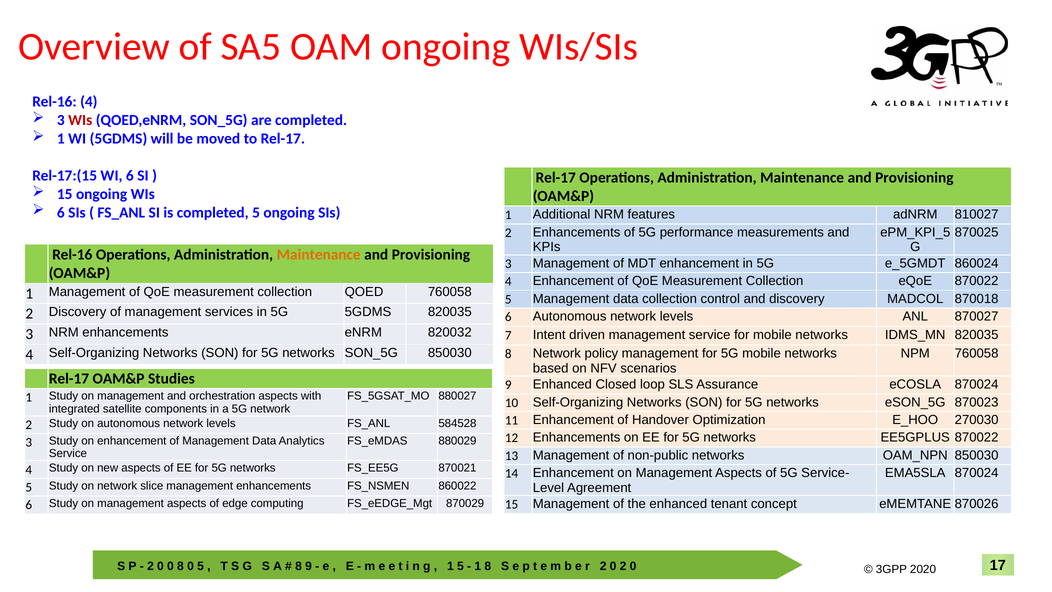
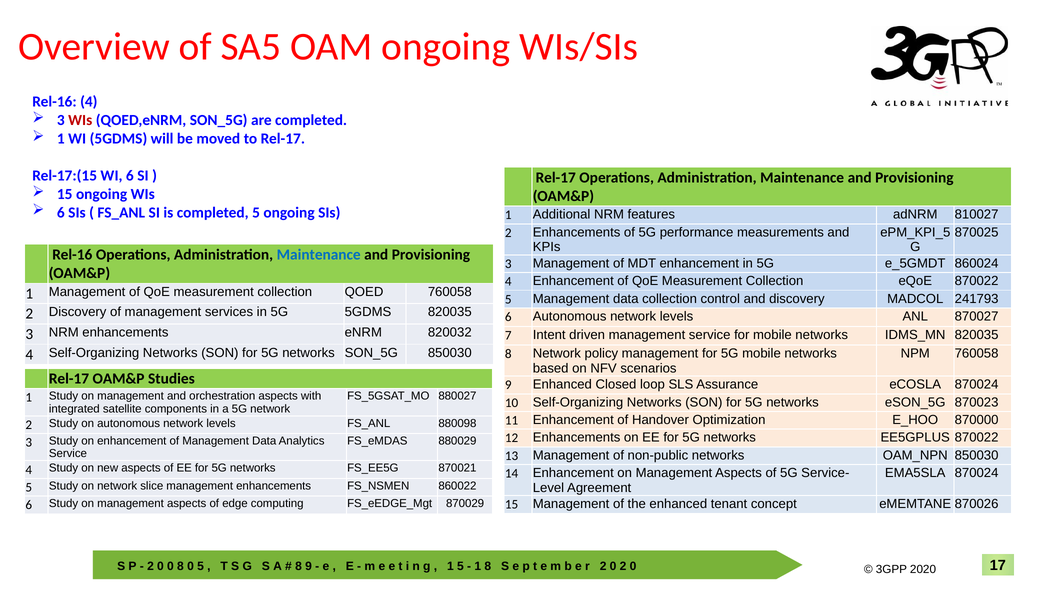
Maintenance colour: orange -> blue (319, 254)
870018: 870018 -> 241793 (977, 299)
270030: 270030 -> 870000 (977, 420)
584528: 584528 -> 880098 (457, 423)
